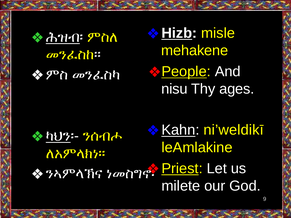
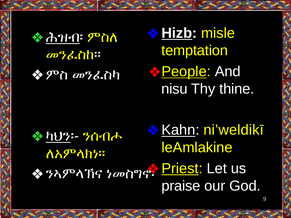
mehakene: mehakene -> temptation (195, 51)
ages: ages -> thine (237, 89)
milete: milete -> praise (181, 186)
